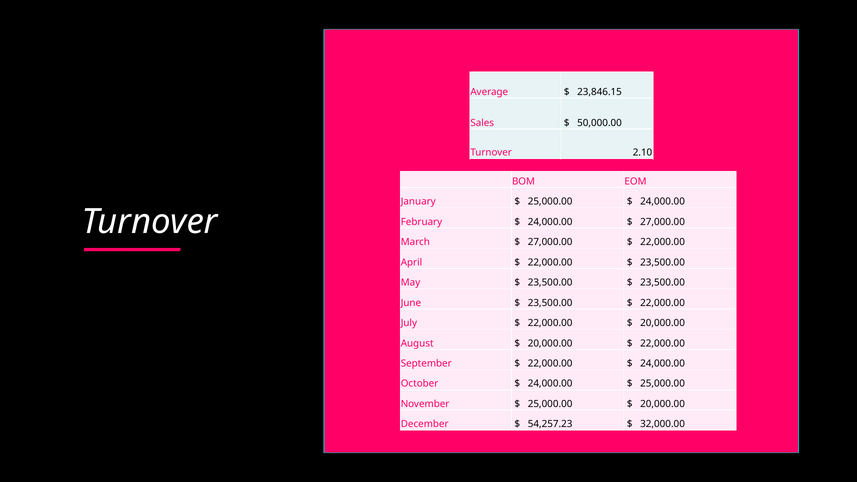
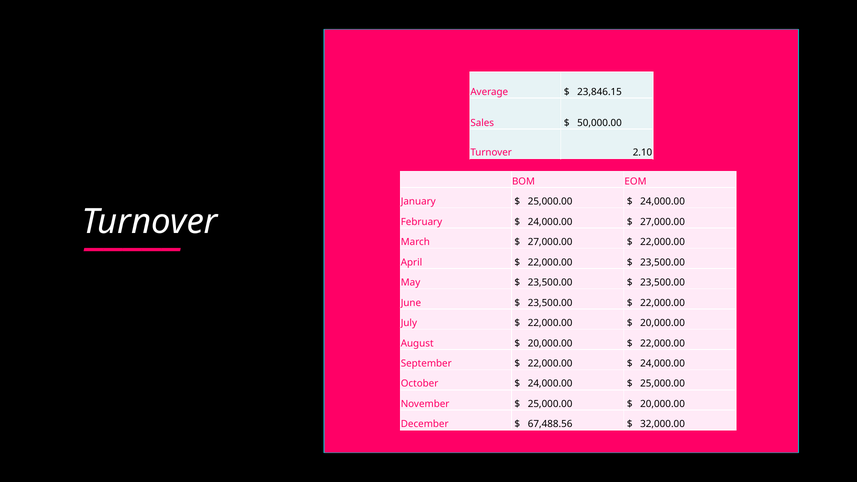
54,257.23: 54,257.23 -> 67,488.56 (550, 424)
